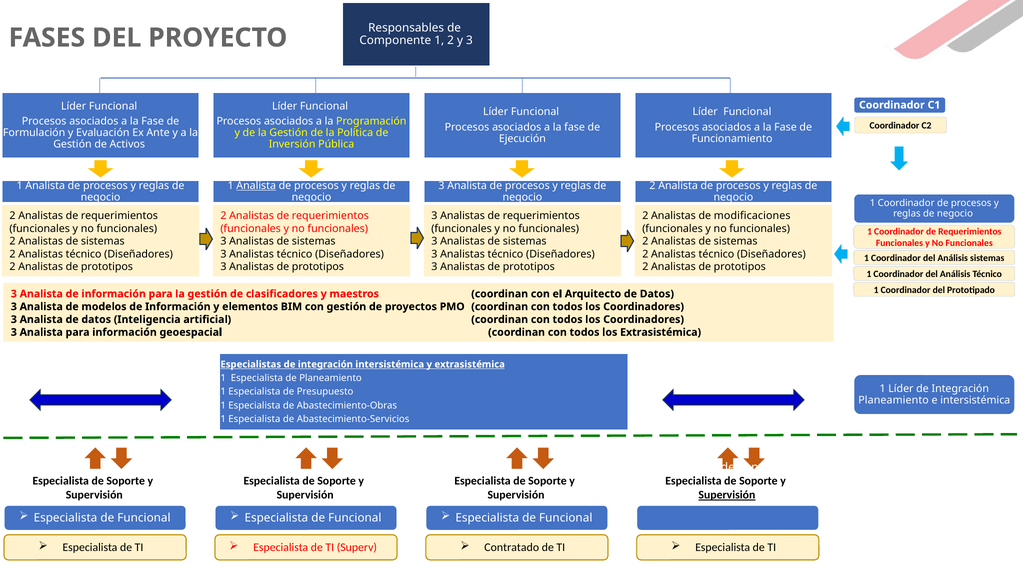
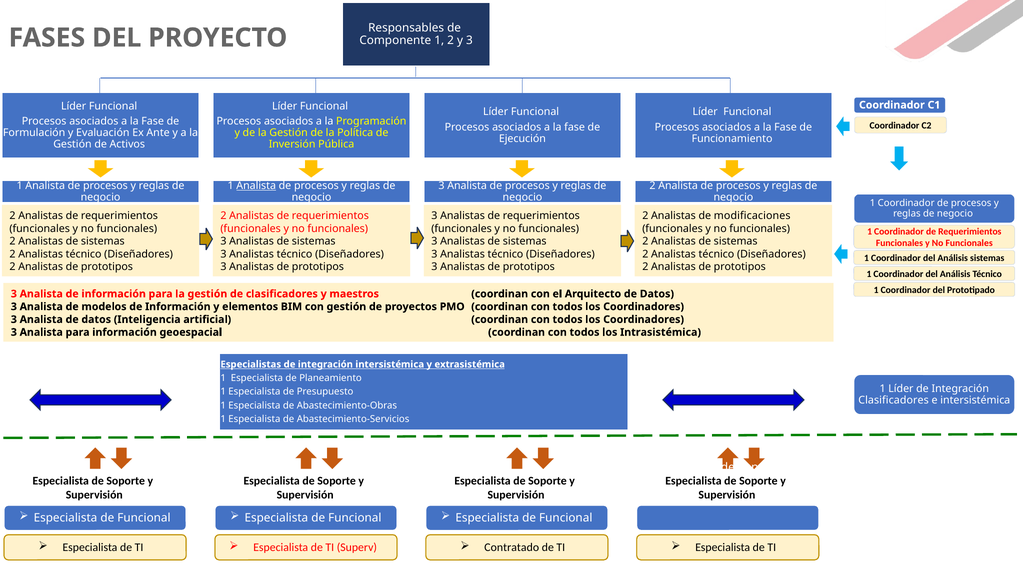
los Extrasistémica: Extrasistémica -> Intrasistémica (661, 332)
Planeamiento: Planeamiento -> Clasificadores (894, 401)
Supervisión underline: present -> none (727, 495)
